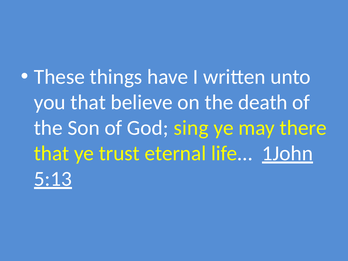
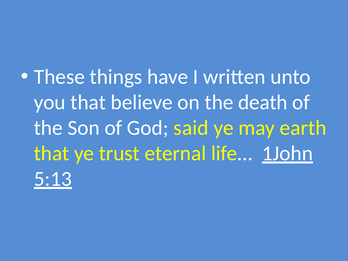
sing: sing -> said (191, 128)
there: there -> earth (303, 128)
